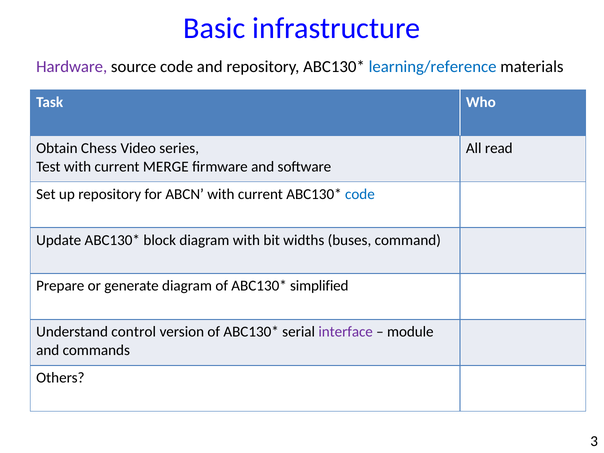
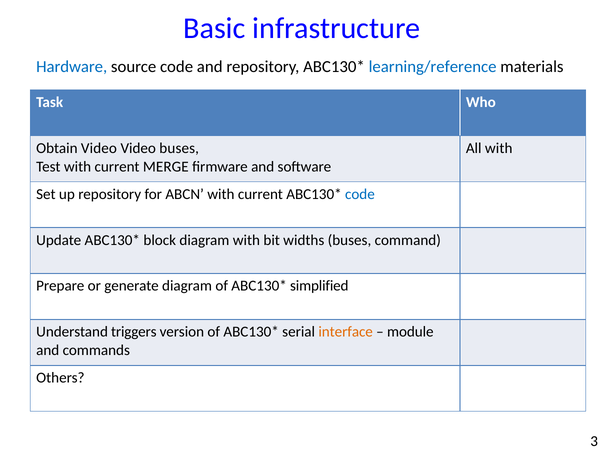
Hardware colour: purple -> blue (72, 67)
Obtain Chess: Chess -> Video (99, 148)
Video series: series -> buses (179, 148)
All read: read -> with (499, 148)
control: control -> triggers (134, 332)
interface colour: purple -> orange (346, 332)
